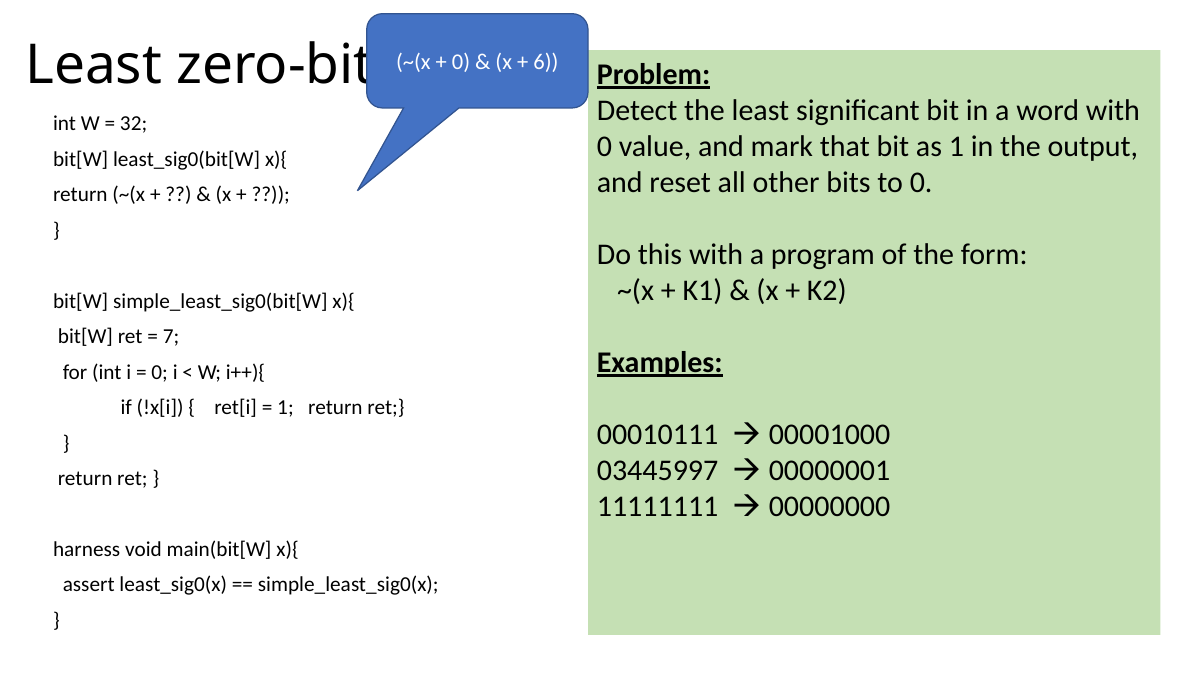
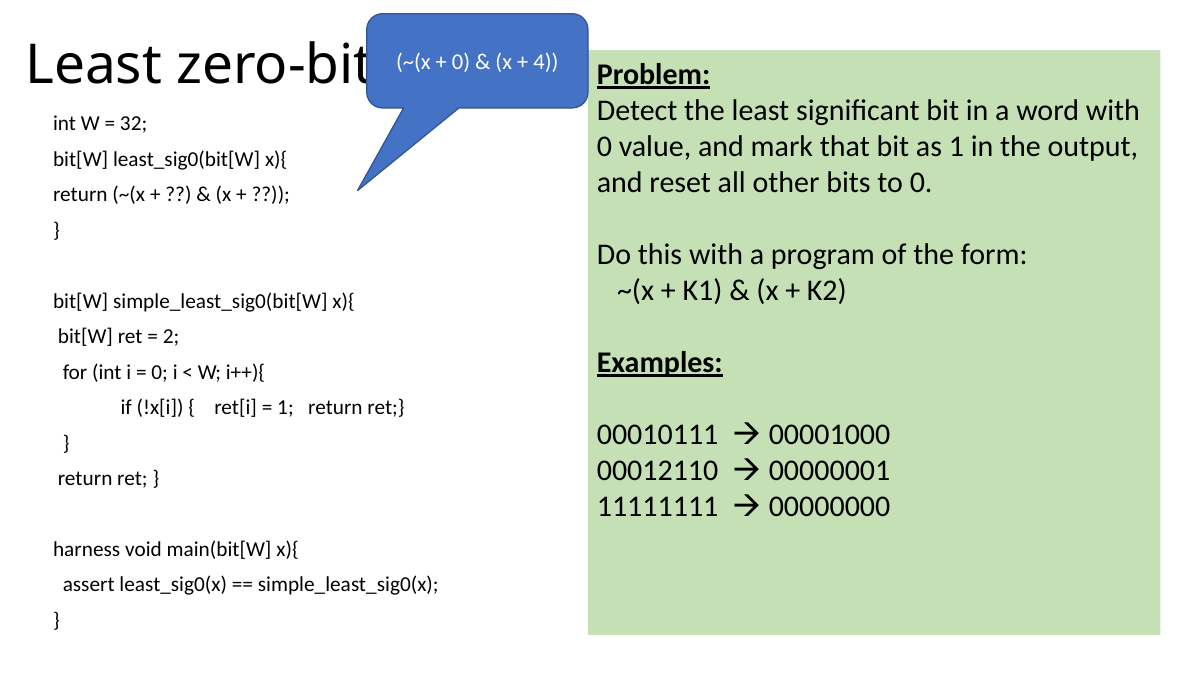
6: 6 -> 4 (546, 62)
7: 7 -> 2 (171, 337)
03445997: 03445997 -> 00012110 (658, 471)
